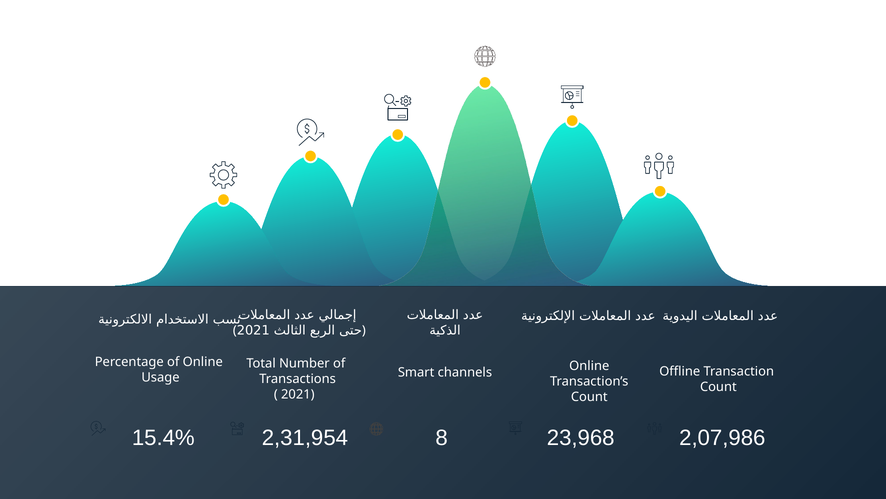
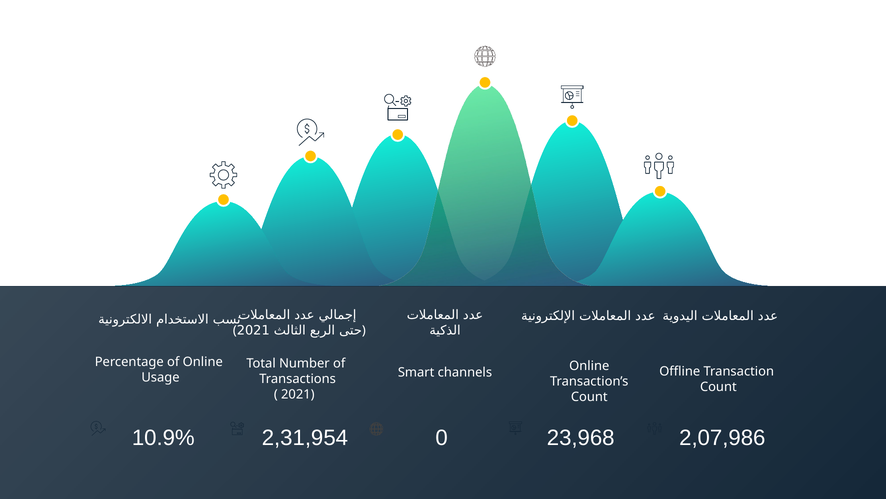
15.4%: 15.4% -> 10.9% (163, 438)
8: 8 -> 0 (442, 438)
